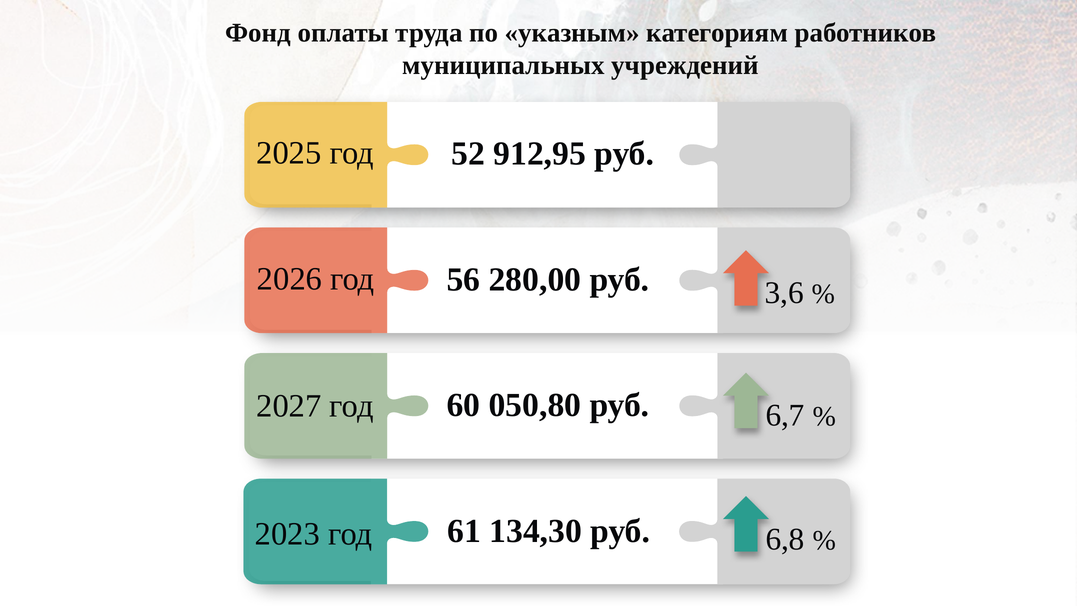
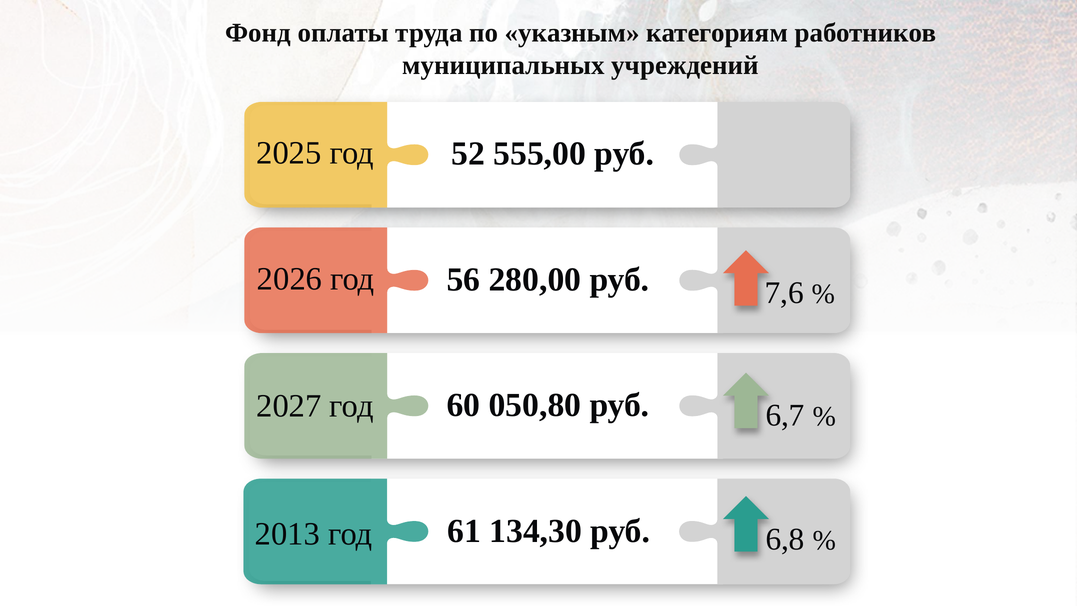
912,95: 912,95 -> 555,00 (540, 154)
3,6: 3,6 -> 7,6 (784, 293)
2023: 2023 -> 2013 (287, 534)
